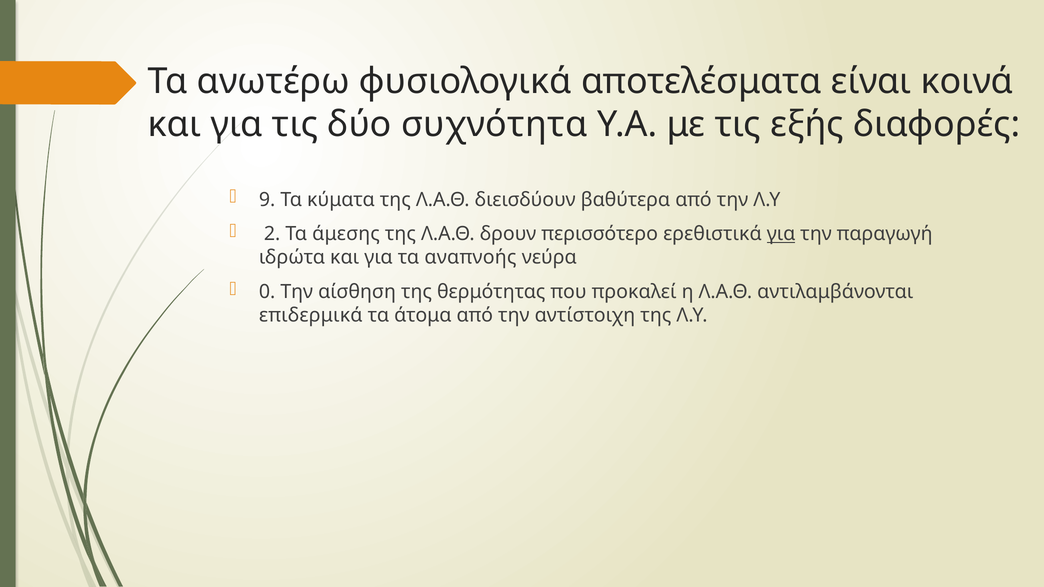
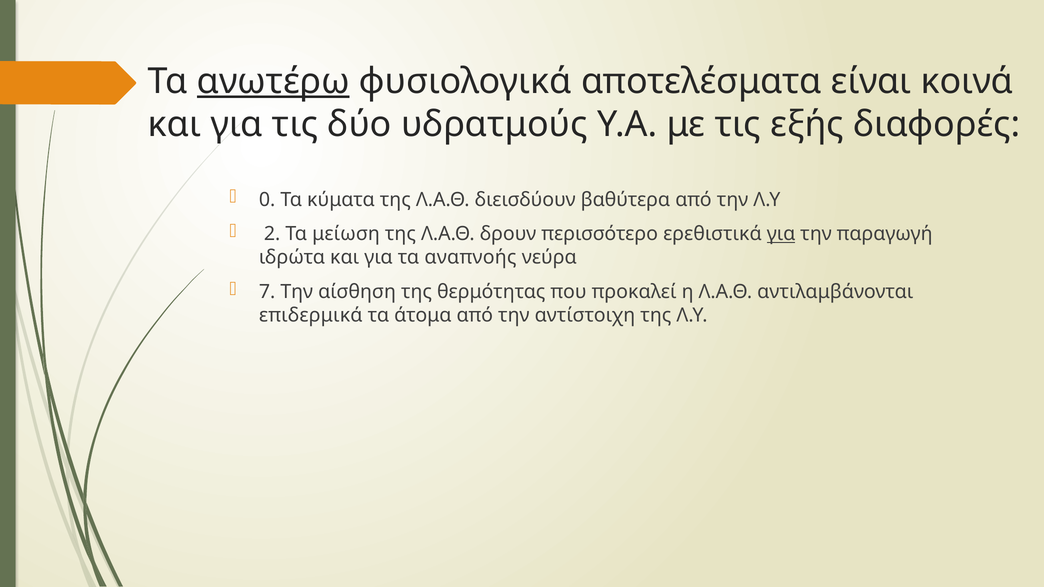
ανωτέρω underline: none -> present (273, 81)
συχνότητα: συχνότητα -> υδρατμούς (494, 124)
9: 9 -> 0 (267, 200)
άμεσης: άμεσης -> μείωση (346, 234)
0: 0 -> 7 (267, 292)
